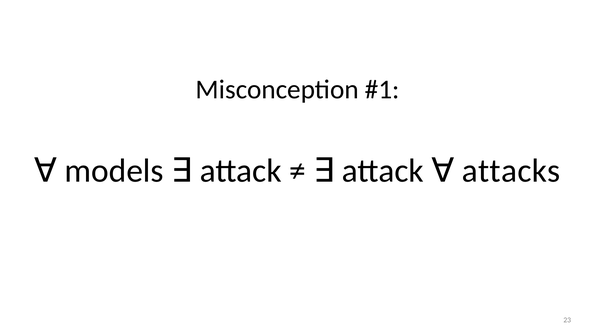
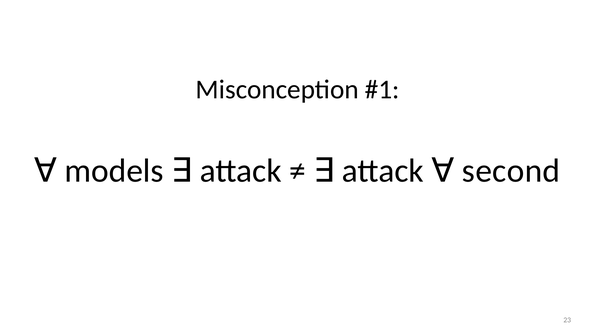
attacks: attacks -> second (511, 171)
